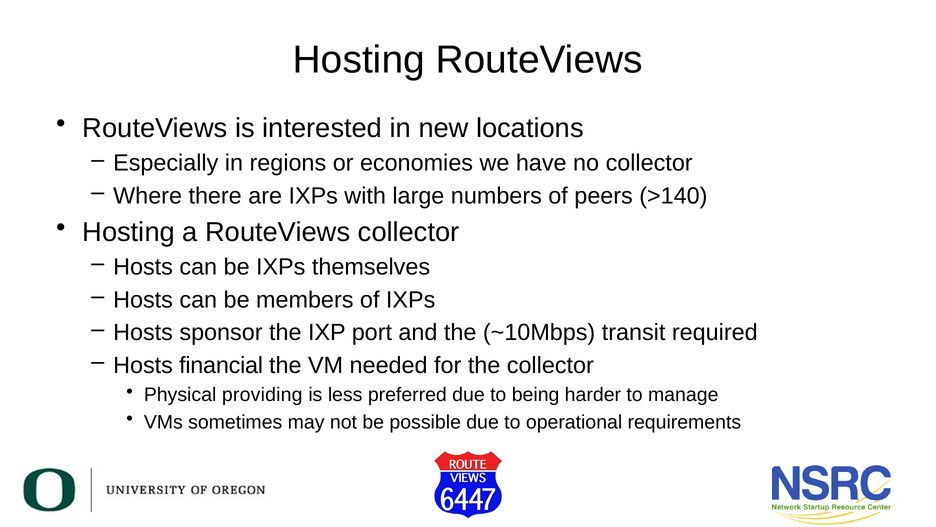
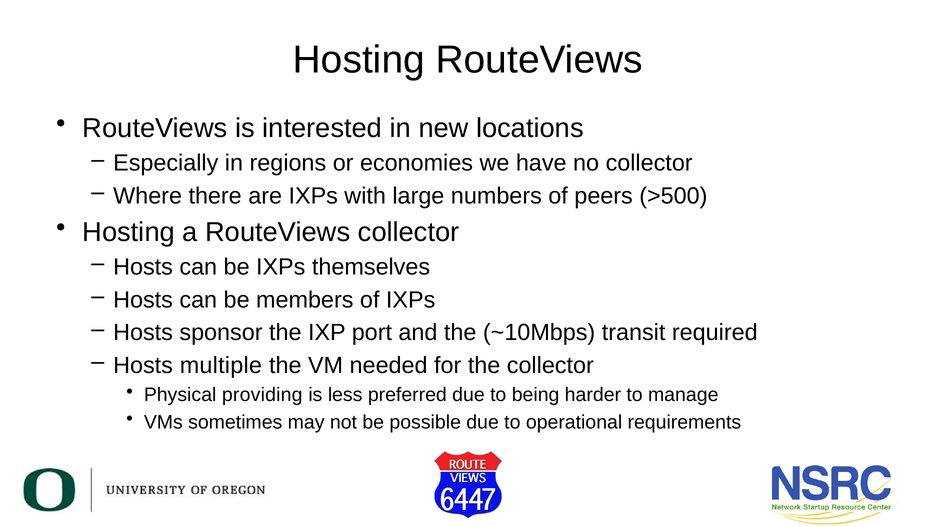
>140: >140 -> >500 (673, 196)
financial: financial -> multiple (221, 365)
